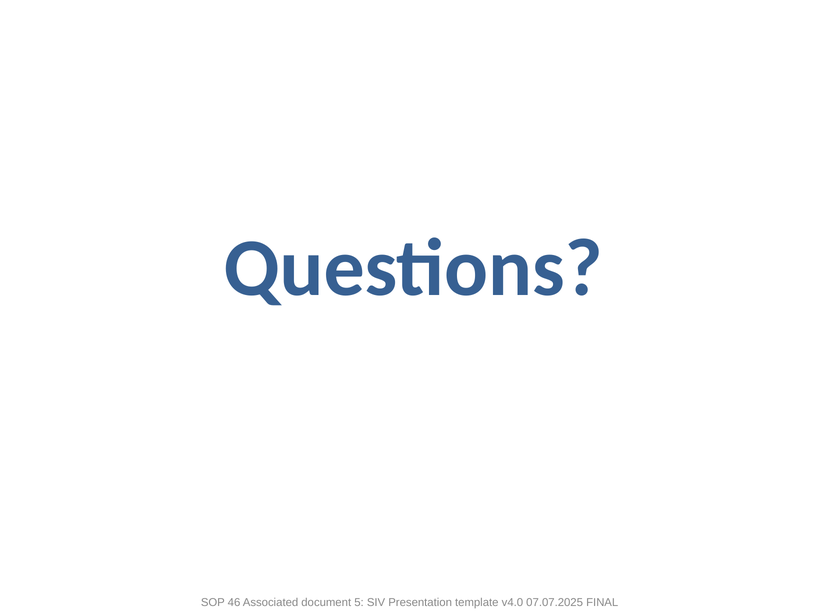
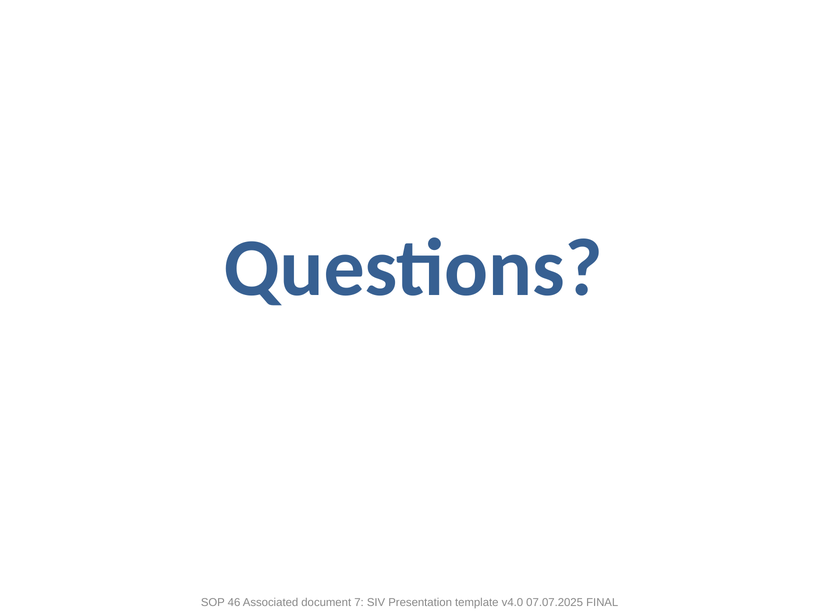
5: 5 -> 7 (359, 603)
